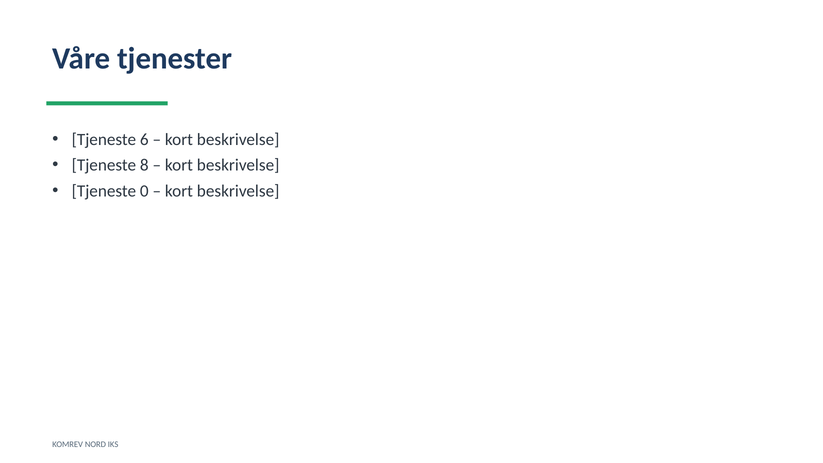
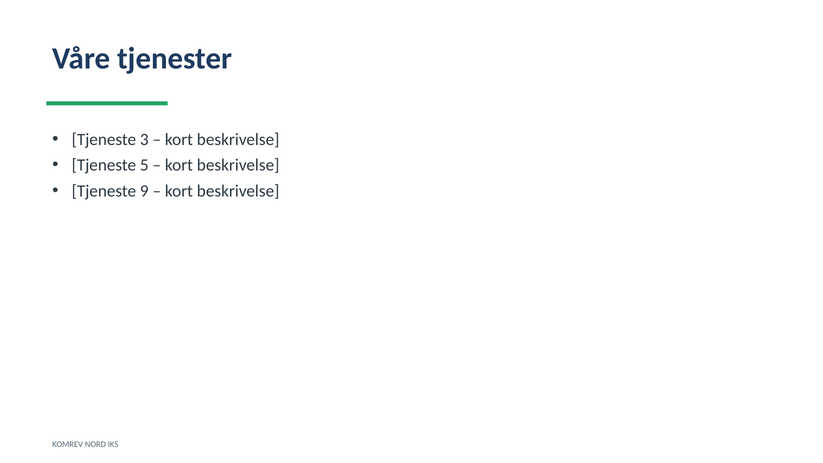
6: 6 -> 3 (144, 139)
8: 8 -> 5 (144, 165)
0: 0 -> 9 (144, 191)
